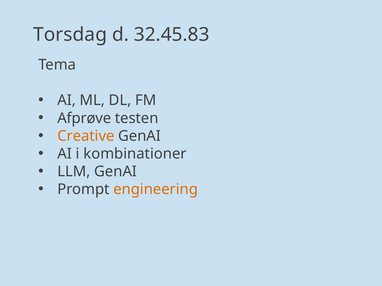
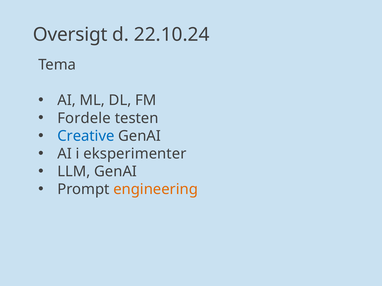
Torsdag: Torsdag -> Oversigt (70, 35)
32.45.83: 32.45.83 -> 22.10.24 (172, 35)
Afprøve: Afprøve -> Fordele (84, 118)
Creative colour: orange -> blue (86, 136)
kombinationer: kombinationer -> eksperimenter (135, 154)
